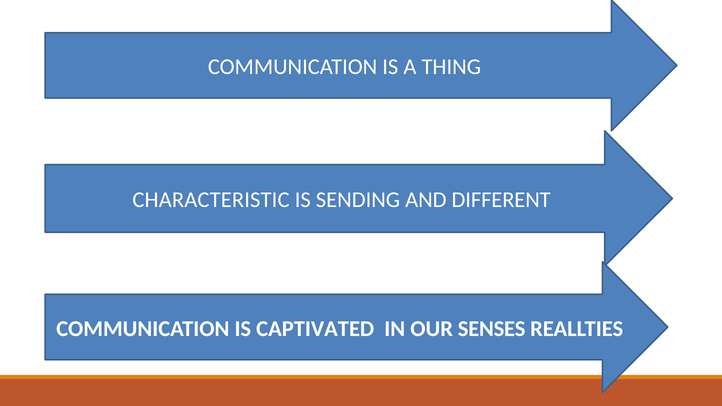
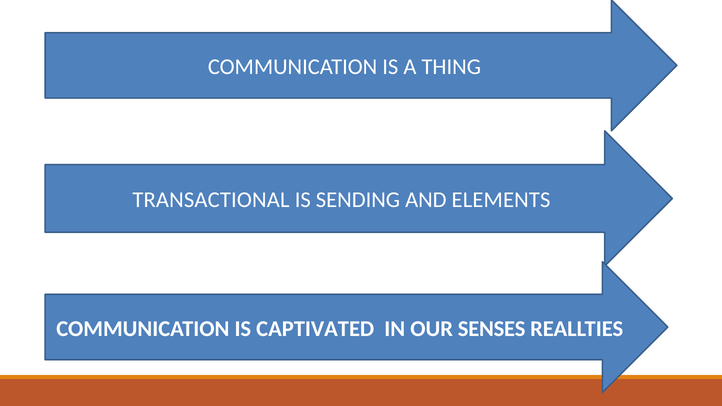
CHARACTERISTIC: CHARACTERISTIC -> TRANSACTIONAL (211, 200)
DIFFERENT: DIFFERENT -> ELEMENTS (501, 200)
